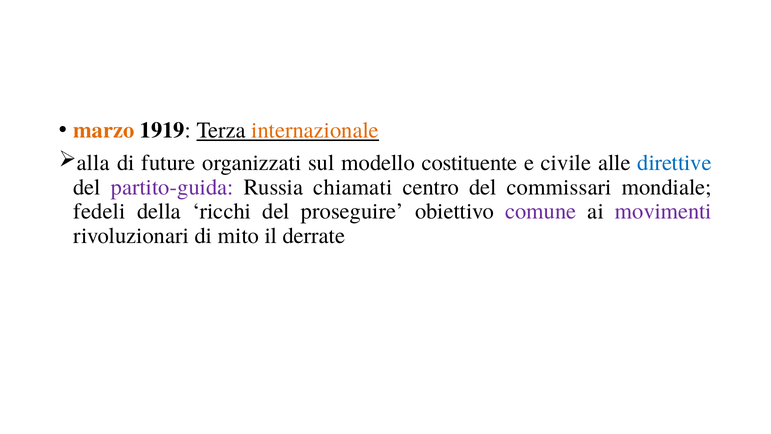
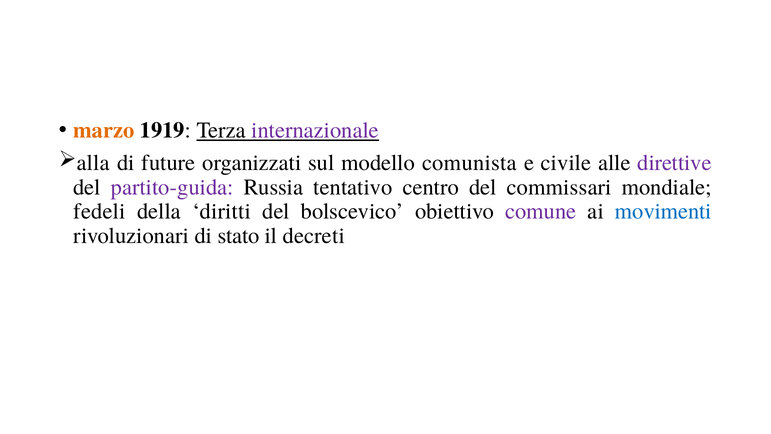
internazionale colour: orange -> purple (315, 130)
costituente: costituente -> comunista (469, 163)
direttive colour: blue -> purple (674, 163)
chiamati: chiamati -> tentativo (353, 187)
ricchi: ricchi -> diritti (222, 211)
proseguire: proseguire -> bolscevico (352, 211)
movimenti colour: purple -> blue (663, 211)
mito: mito -> stato (239, 236)
derrate: derrate -> decreti (314, 236)
